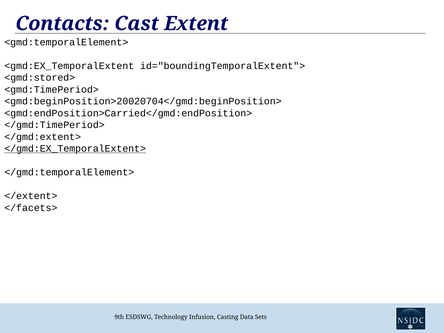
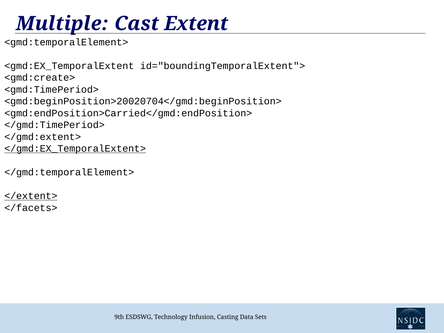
Contacts: Contacts -> Multiple (62, 24)
<gmd:stored>: <gmd:stored> -> <gmd:create> (40, 78)
</extent> underline: none -> present (31, 196)
